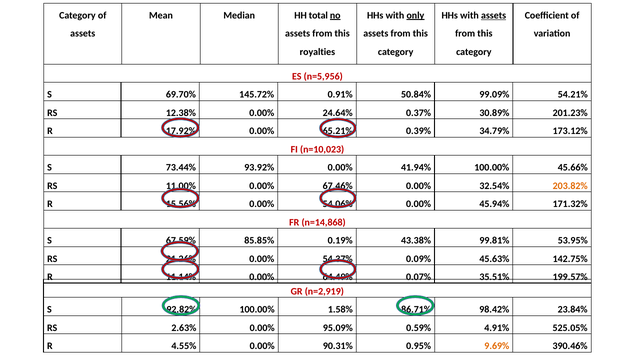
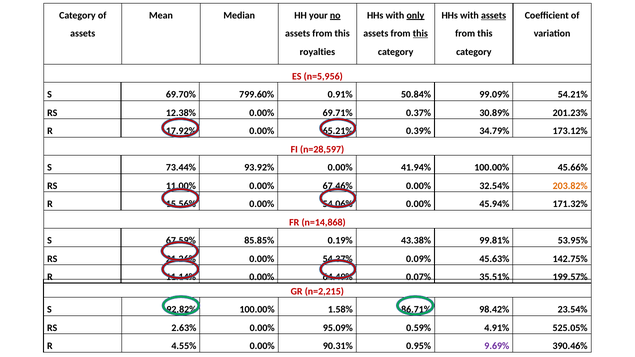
total: total -> your (318, 15)
this underline: none -> present (420, 34)
145.72%: 145.72% -> 799.60% (257, 95)
24.64%: 24.64% -> 69.71% (338, 113)
n=10,023: n=10,023 -> n=28,597 (322, 149)
n=2,919: n=2,919 -> n=2,215 (324, 292)
23.84%: 23.84% -> 23.54% (573, 310)
9.69% colour: orange -> purple (497, 346)
